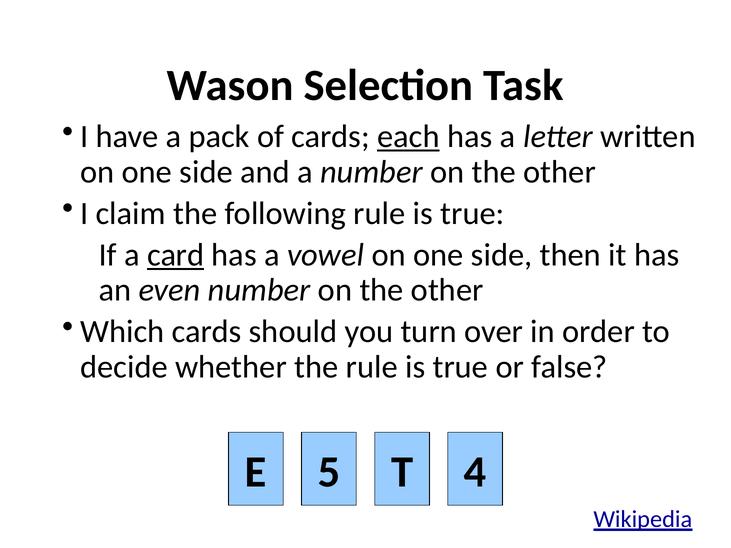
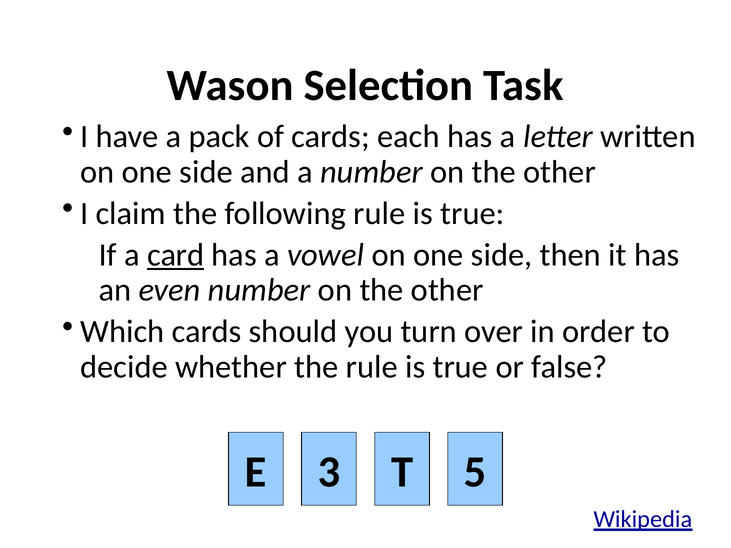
each underline: present -> none (408, 137)
5: 5 -> 3 (329, 472)
4: 4 -> 5 (475, 472)
